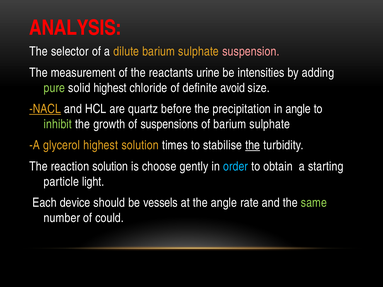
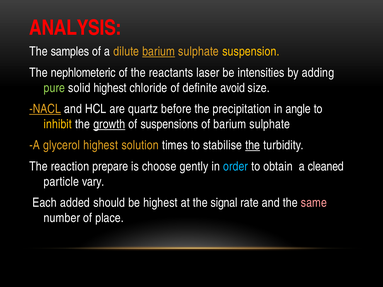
selector: selector -> samples (70, 52)
barium underline: none -> present (159, 52)
suspension colour: pink -> yellow (251, 52)
measurement: measurement -> nephlometeric (83, 73)
urine: urine -> laser (208, 73)
inhibit colour: light green -> yellow (58, 124)
growth underline: none -> present (109, 124)
reaction solution: solution -> prepare (110, 166)
starting: starting -> cleaned (326, 166)
light: light -> vary (93, 182)
device: device -> added (75, 203)
be vessels: vessels -> highest (160, 203)
the angle: angle -> signal (224, 203)
same colour: light green -> pink (314, 203)
could: could -> place (110, 218)
